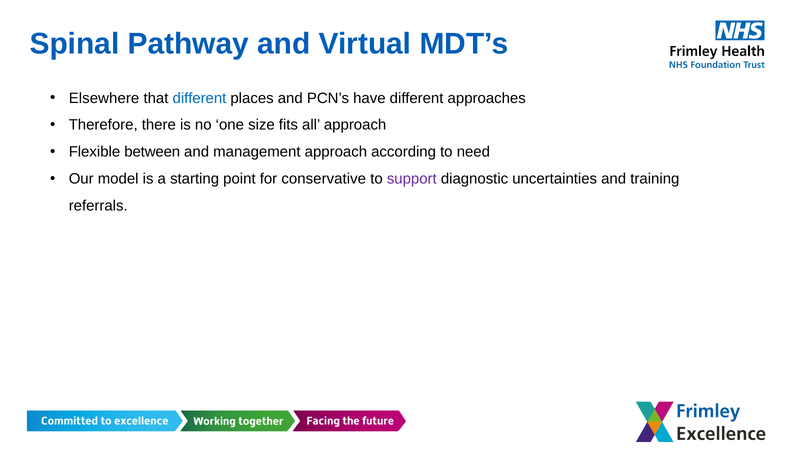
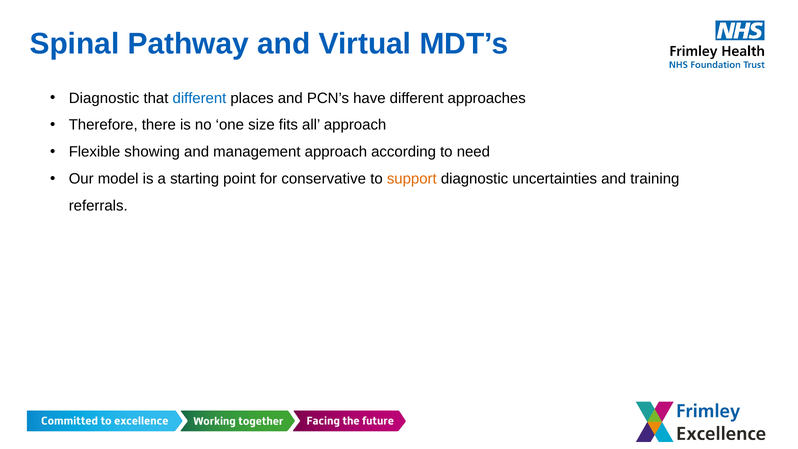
Elsewhere: Elsewhere -> Diagnostic (104, 98)
between: between -> showing (152, 152)
support colour: purple -> orange (412, 179)
